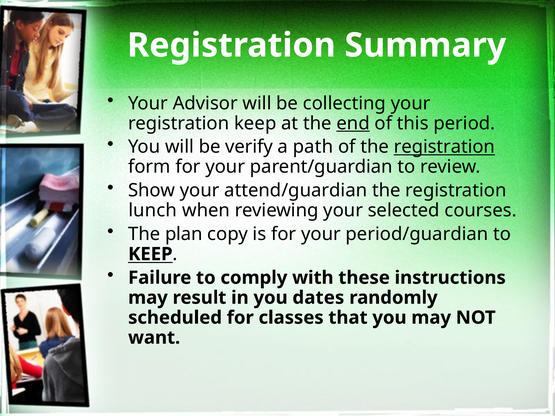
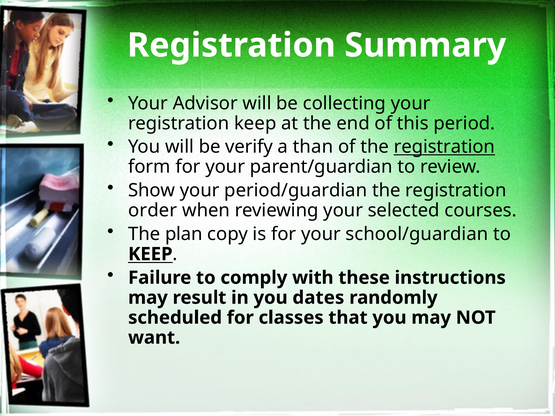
end underline: present -> none (353, 123)
path: path -> than (313, 147)
attend/guardian: attend/guardian -> period/guardian (296, 191)
lunch: lunch -> order (153, 211)
period/guardian: period/guardian -> school/guardian (417, 234)
